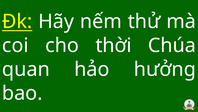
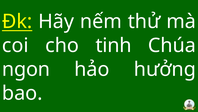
thời: thời -> tinh (114, 45)
quan: quan -> ngon (26, 69)
